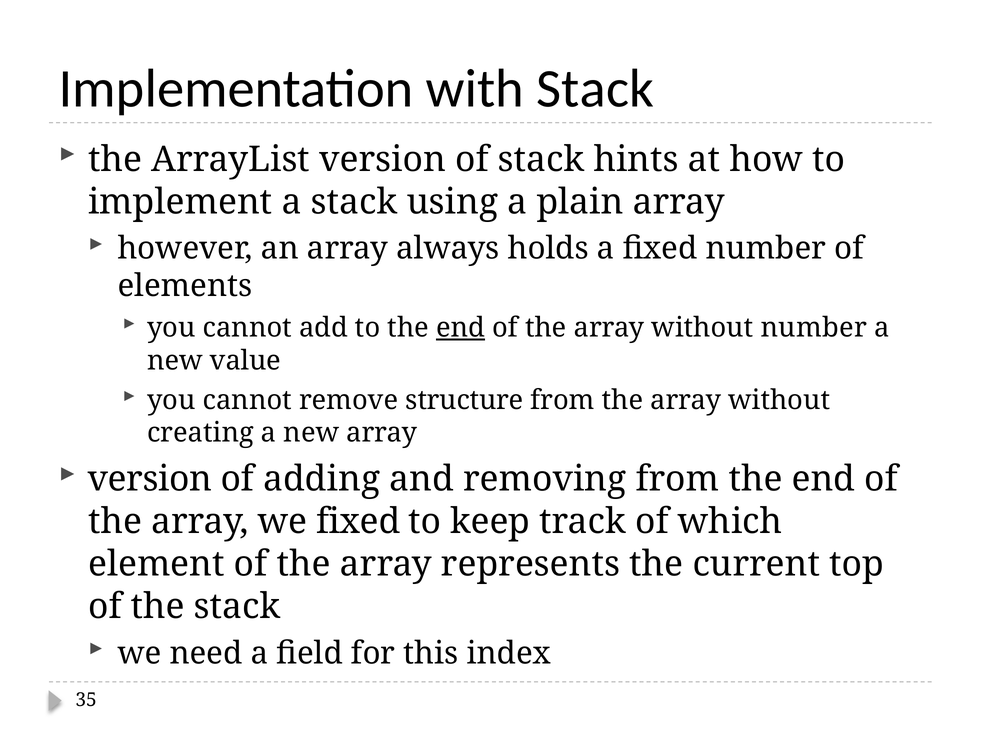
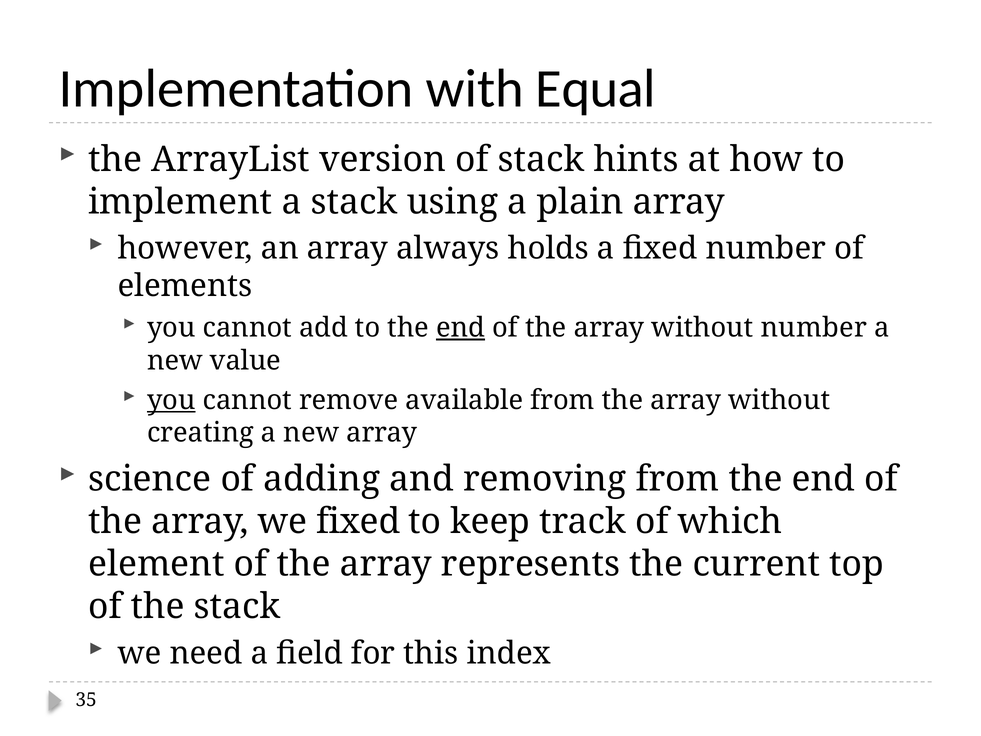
with Stack: Stack -> Equal (596, 89)
you underline: none -> present (171, 400)
structure: structure -> available (464, 400)
version: version -> science (150, 479)
